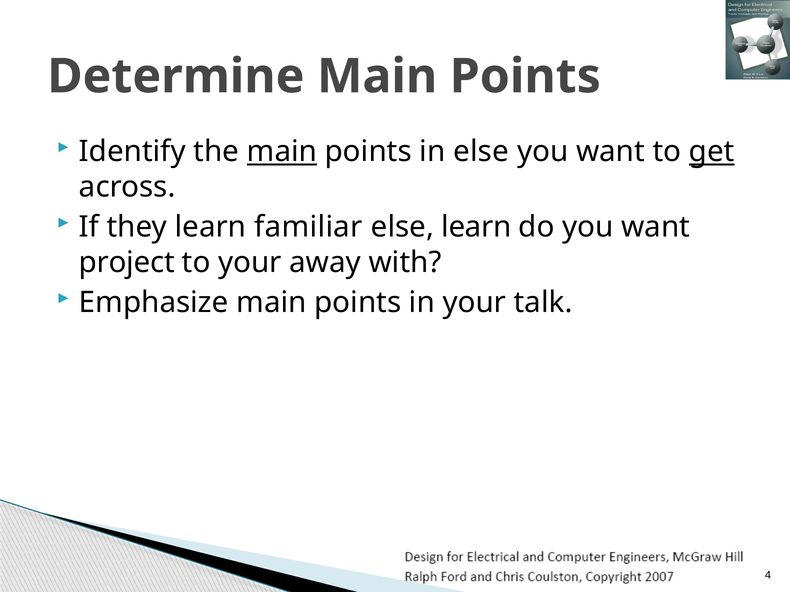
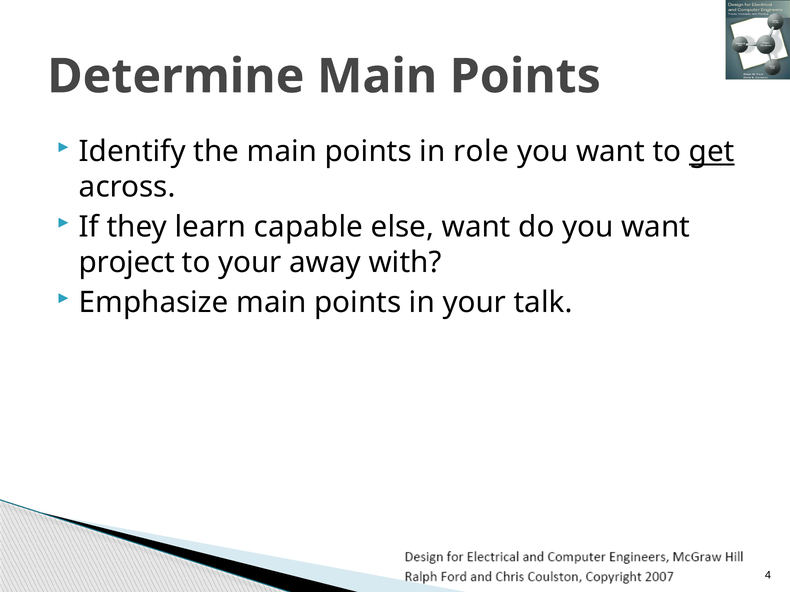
main underline: present -> none (282, 152)
in else: else -> role (481, 152)
familiar: familiar -> capable (308, 227)
else learn: learn -> want (476, 227)
